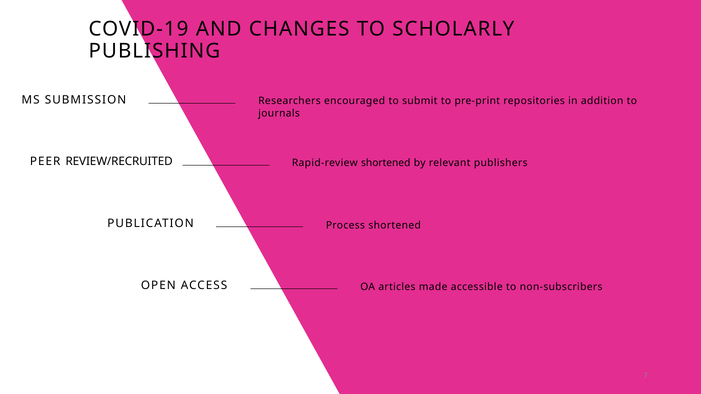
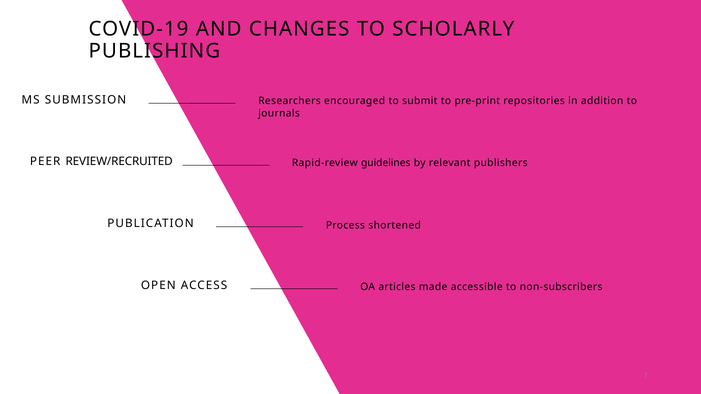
Rapid-review shortened: shortened -> guidelines (386, 163)
